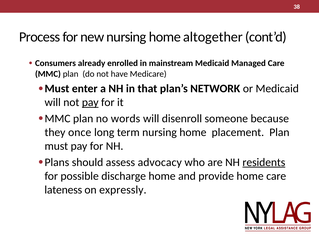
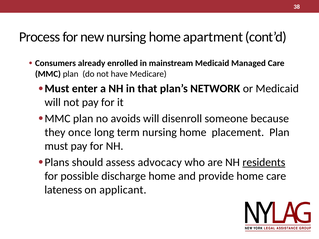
altogether: altogether -> apartment (213, 37)
pay underline: present -> none (90, 103)
words: words -> avoids (126, 119)
expressly: expressly -> applicant (123, 190)
